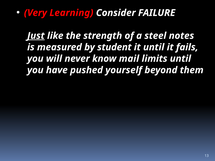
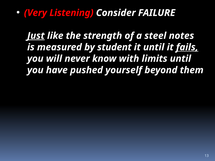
Learning: Learning -> Listening (71, 13)
fails underline: none -> present (187, 47)
mail: mail -> with (129, 59)
